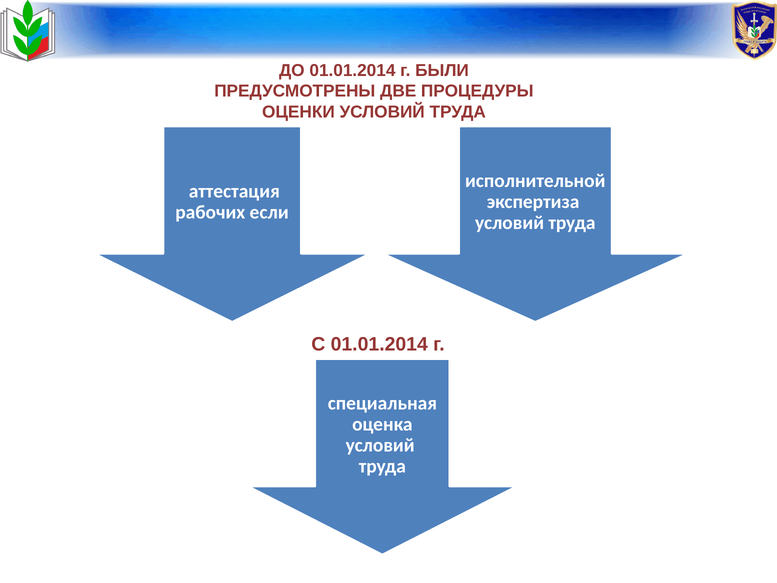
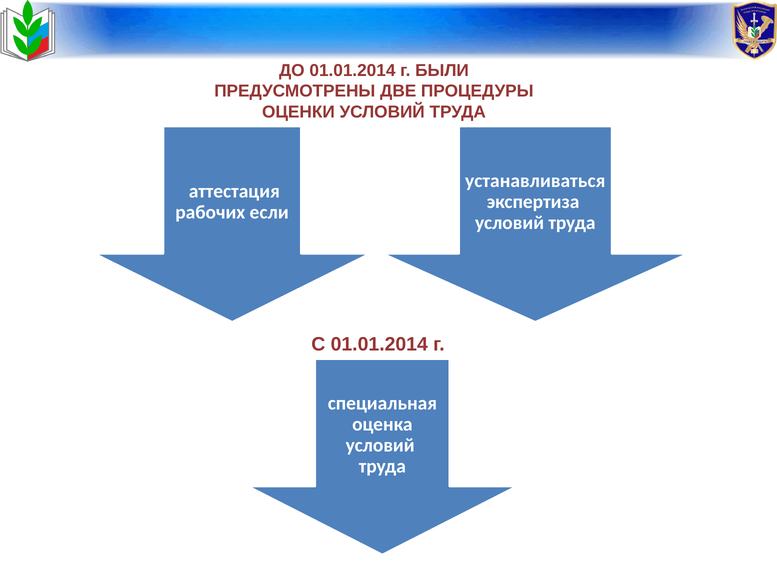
исполнительной: исполнительной -> устанавливаться (535, 181)
